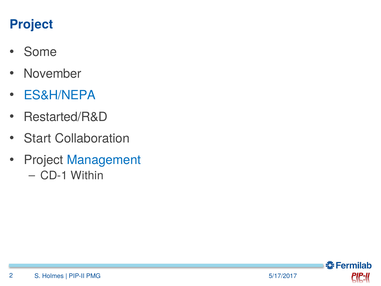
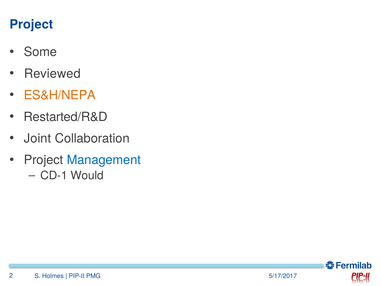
November: November -> Reviewed (52, 74)
ES&H/NEPA colour: blue -> orange (60, 95)
Start: Start -> Joint (38, 138)
Within: Within -> Would (87, 175)
